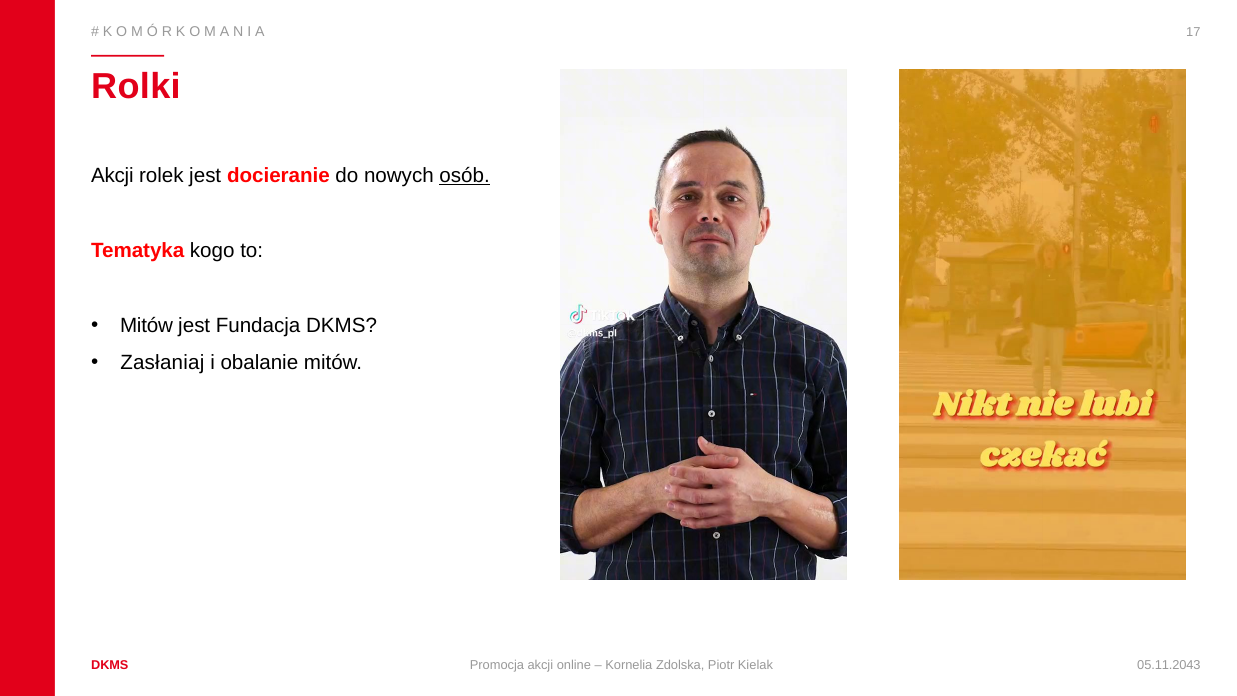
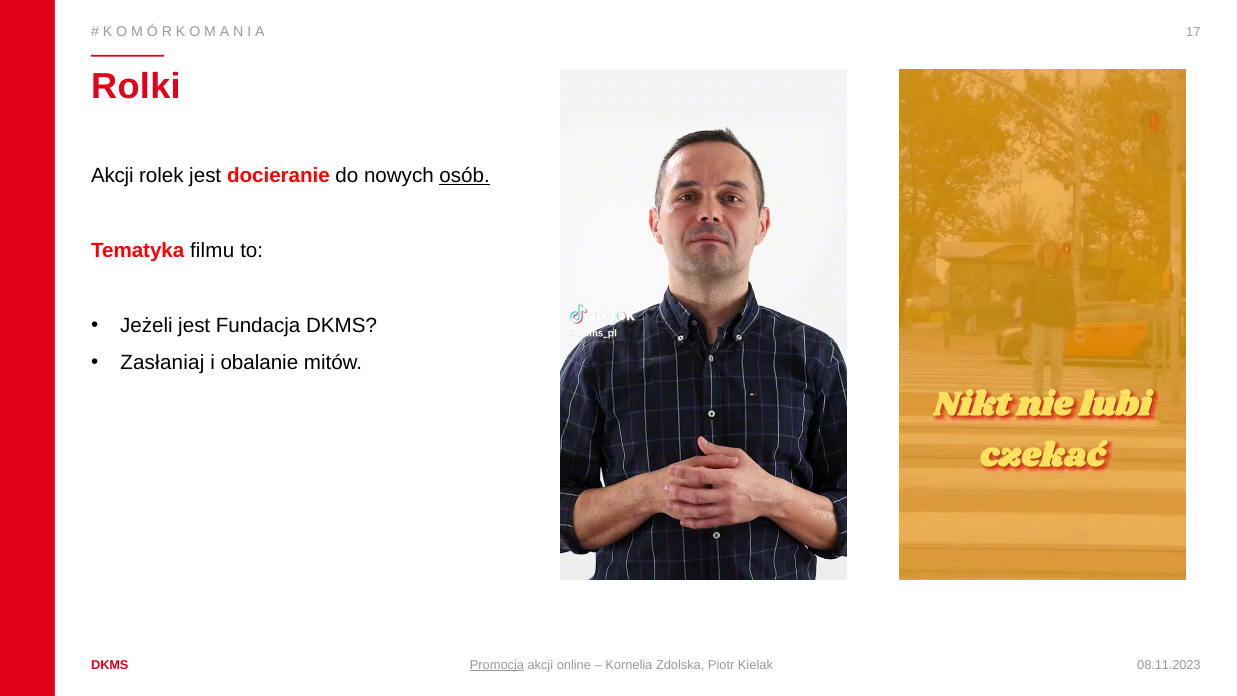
kogo: kogo -> filmu (212, 251)
Mitów: Mitów -> Jeżeli (146, 325)
05.11.2043: 05.11.2043 -> 08.11.2023 (1169, 665)
Promocja underline: none -> present (497, 665)
